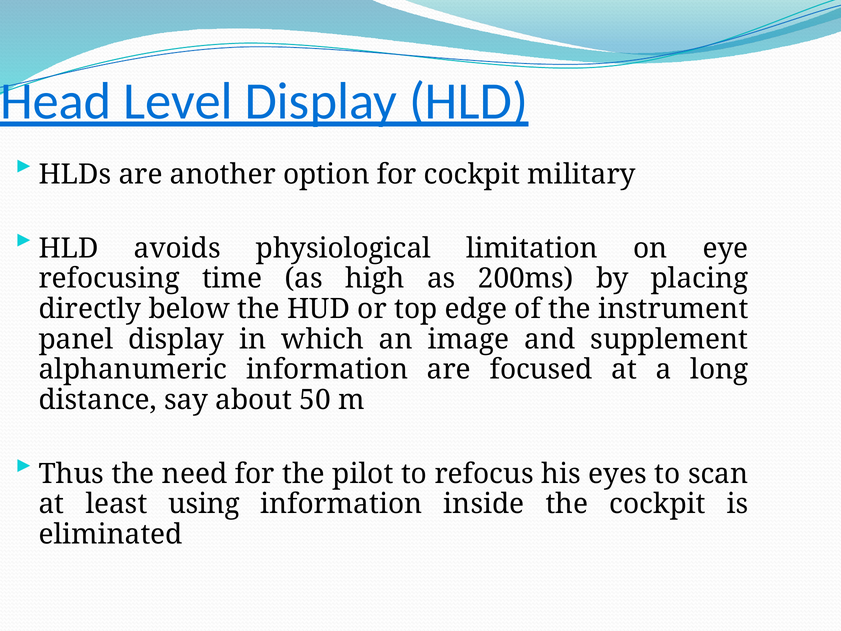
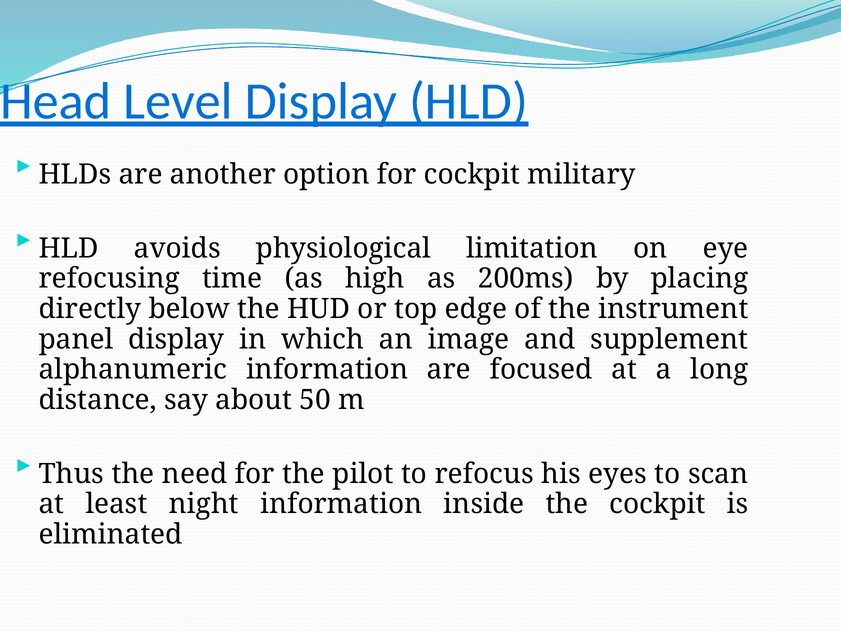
using: using -> night (204, 504)
